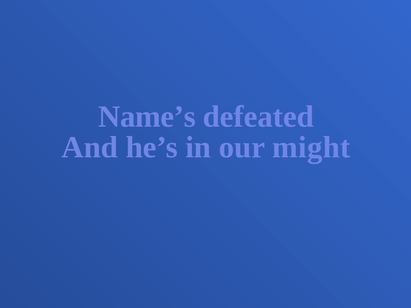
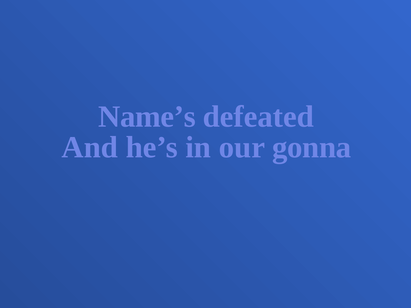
might: might -> gonna (312, 147)
